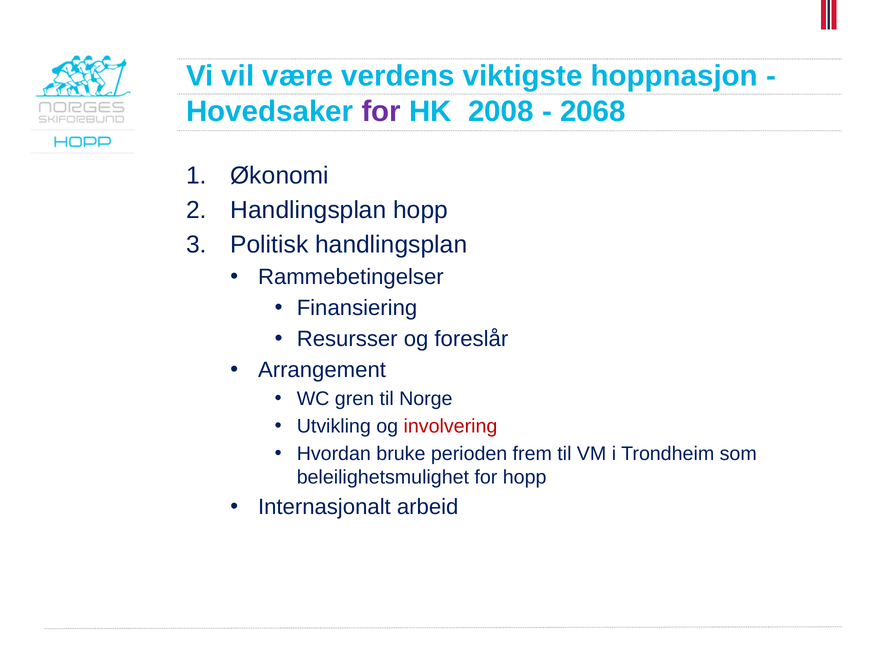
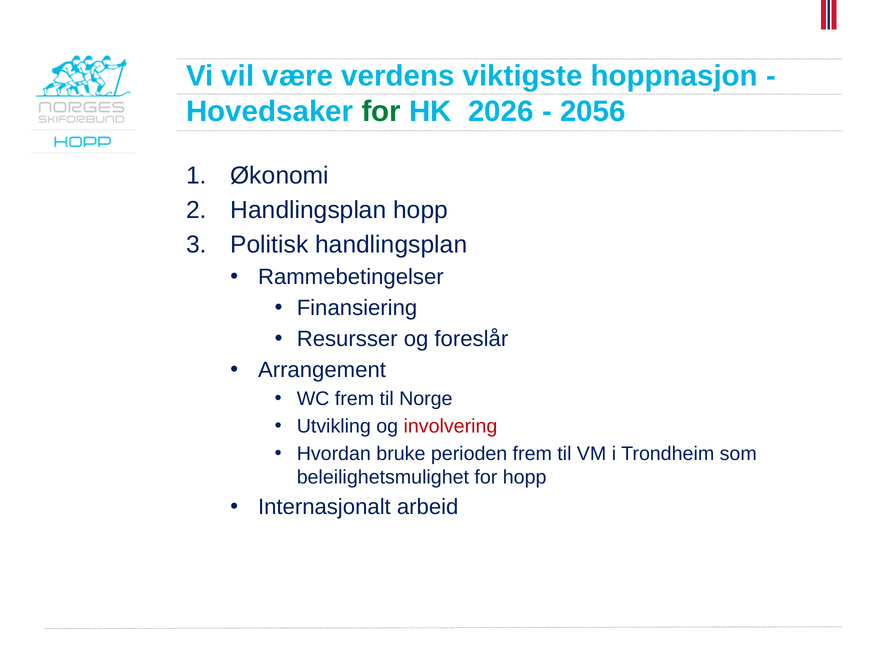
for colour: purple -> green (381, 111)
2008: 2008 -> 2026 (501, 111)
2068: 2068 -> 2056 (593, 111)
WC gren: gren -> frem (355, 399)
